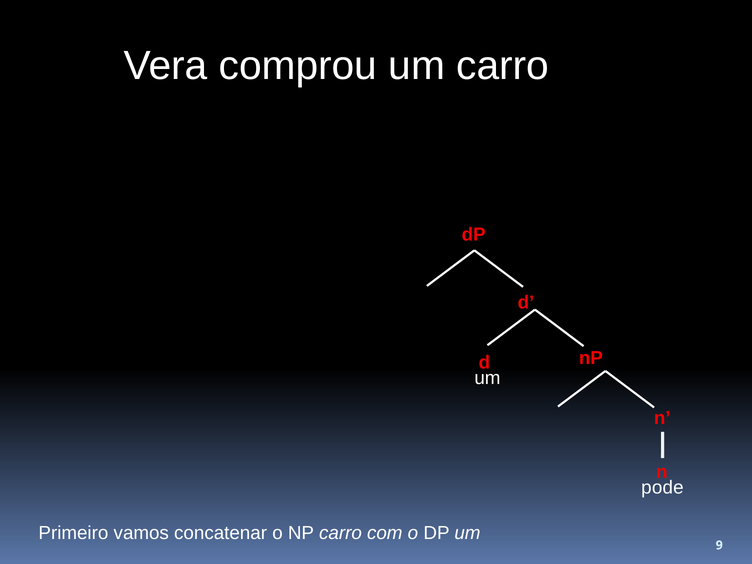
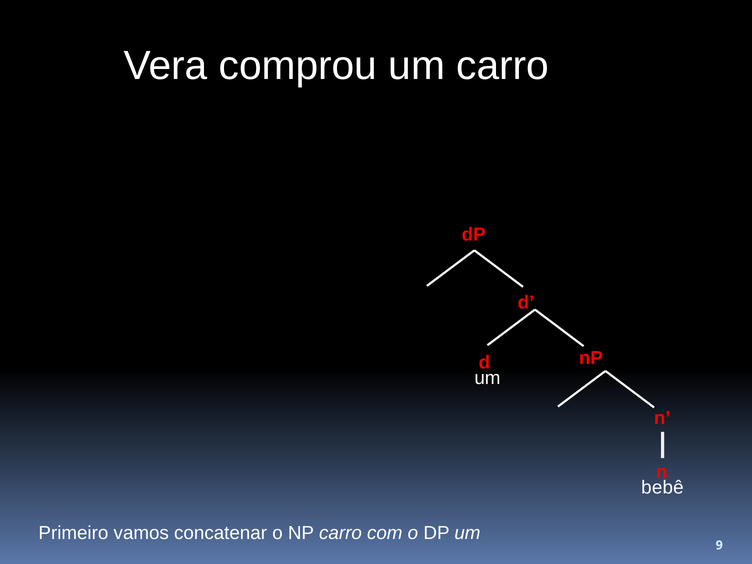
pode: pode -> bebê (662, 487)
